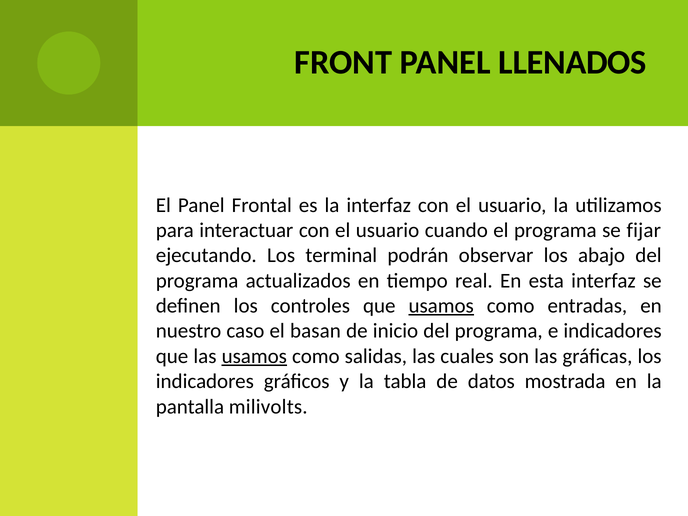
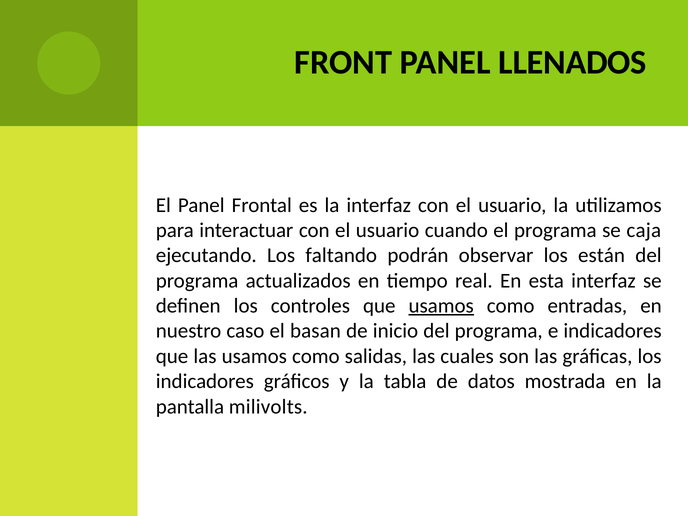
fijar: fijar -> caja (644, 230)
terminal: terminal -> faltando (341, 255)
abajo: abajo -> están (602, 255)
usamos underline: present -> none (254, 356)
